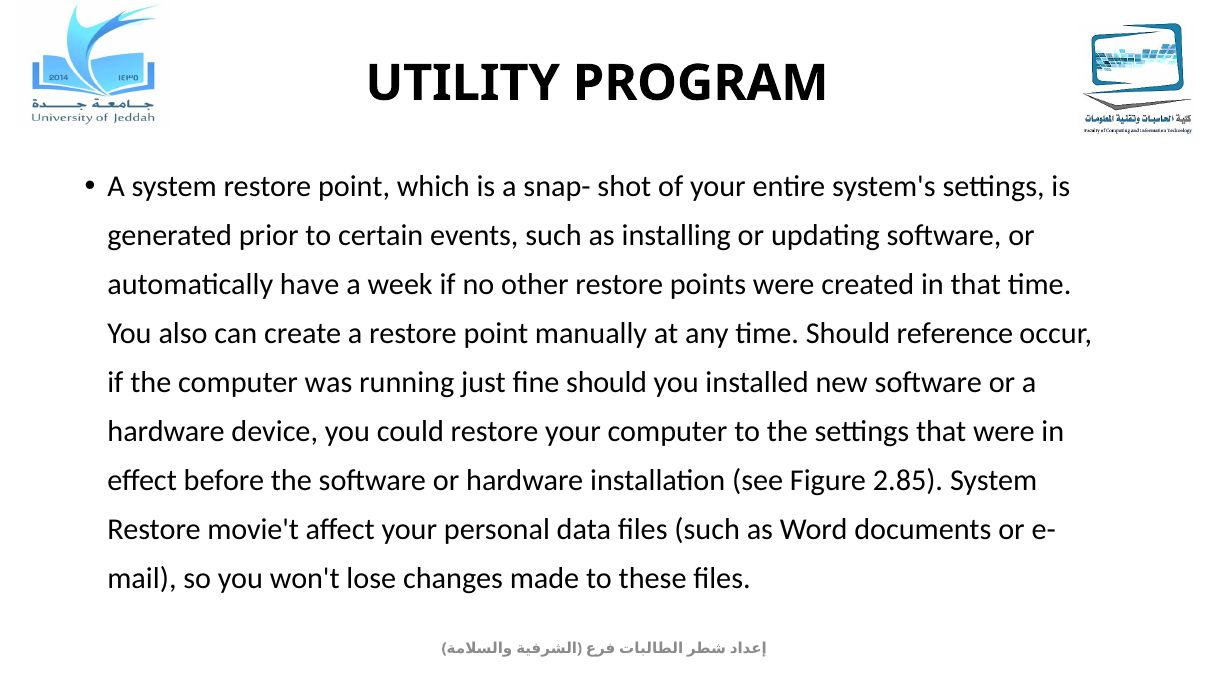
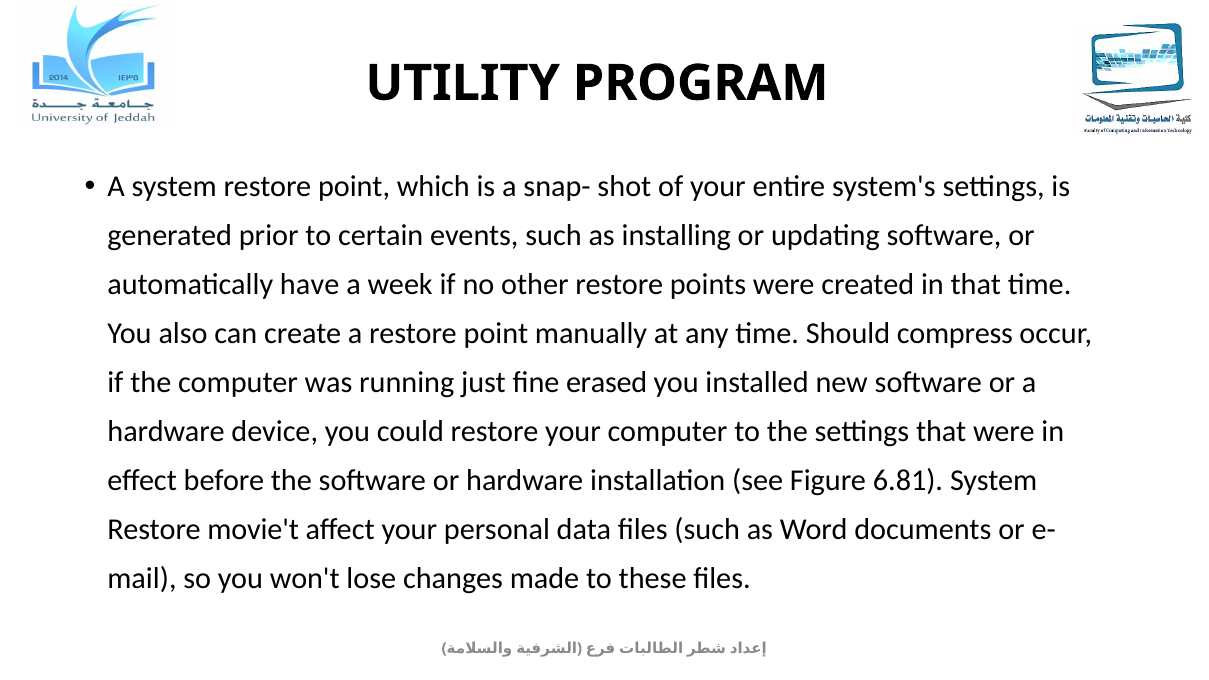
reference: reference -> compress (955, 334)
fine should: should -> erased (607, 382)
2.85: 2.85 -> 6.81 (908, 480)
